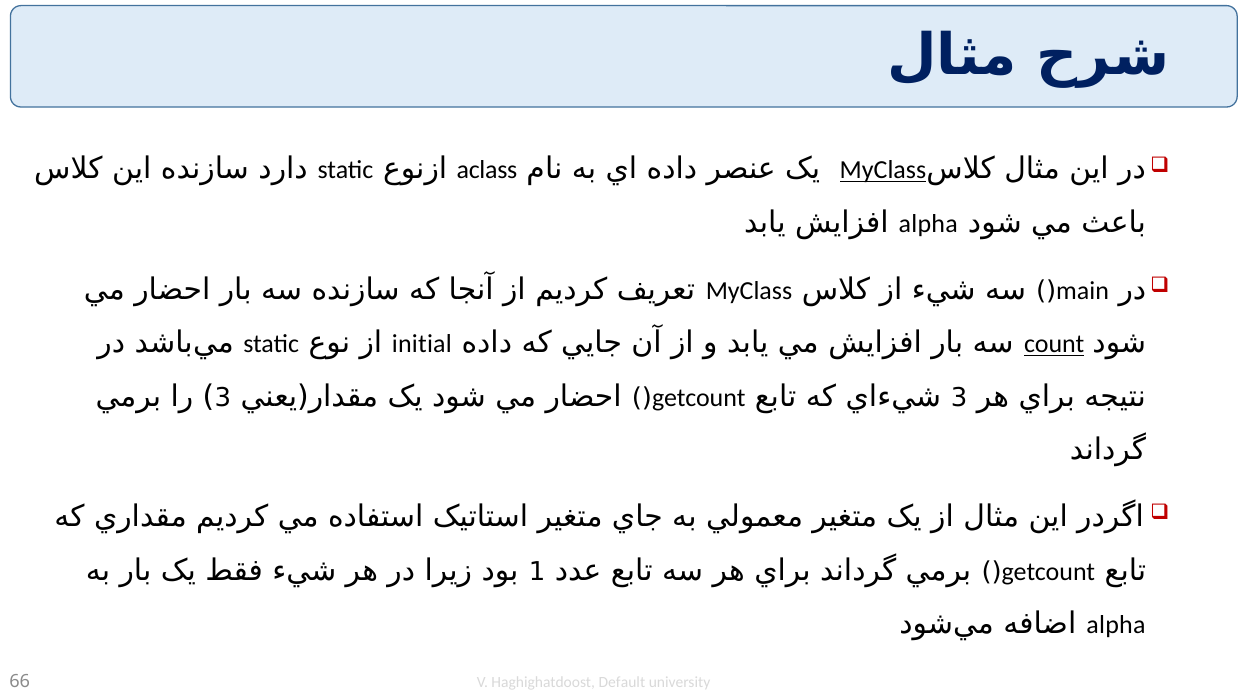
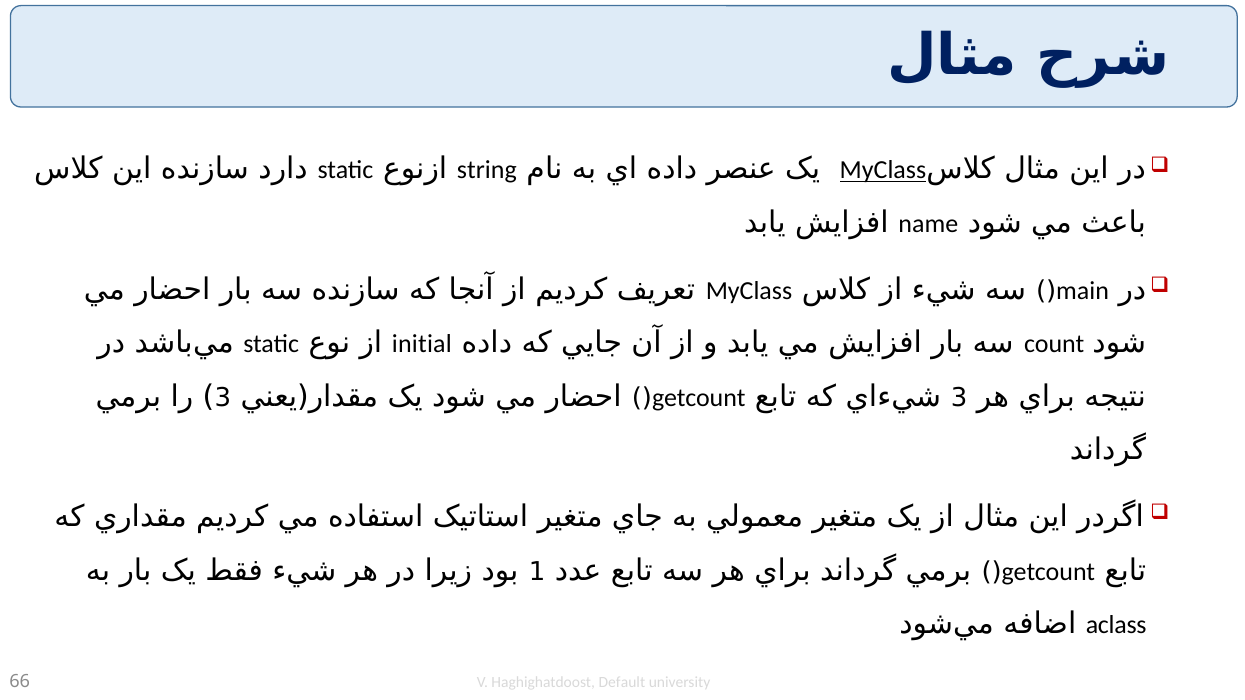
aclass: aclass -> string (487, 170)
alpha: alpha -> name (928, 224)
count underline: present -> none (1054, 344)
alpha: alpha -> aclass (1116, 625)
